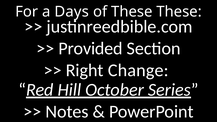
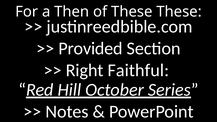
Days: Days -> Then (72, 12)
Change: Change -> Faithful (138, 70)
